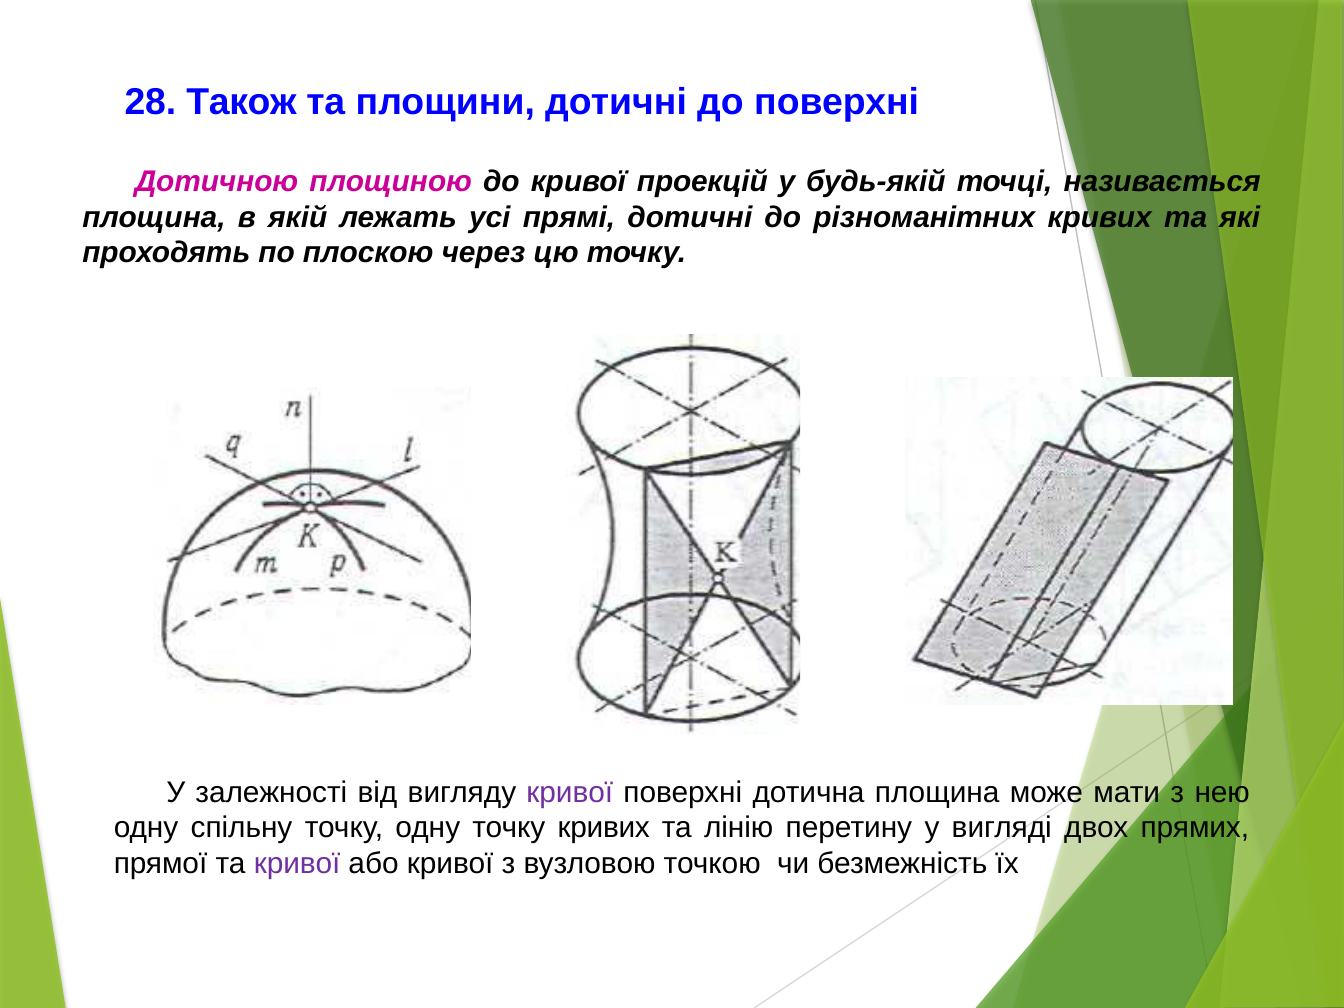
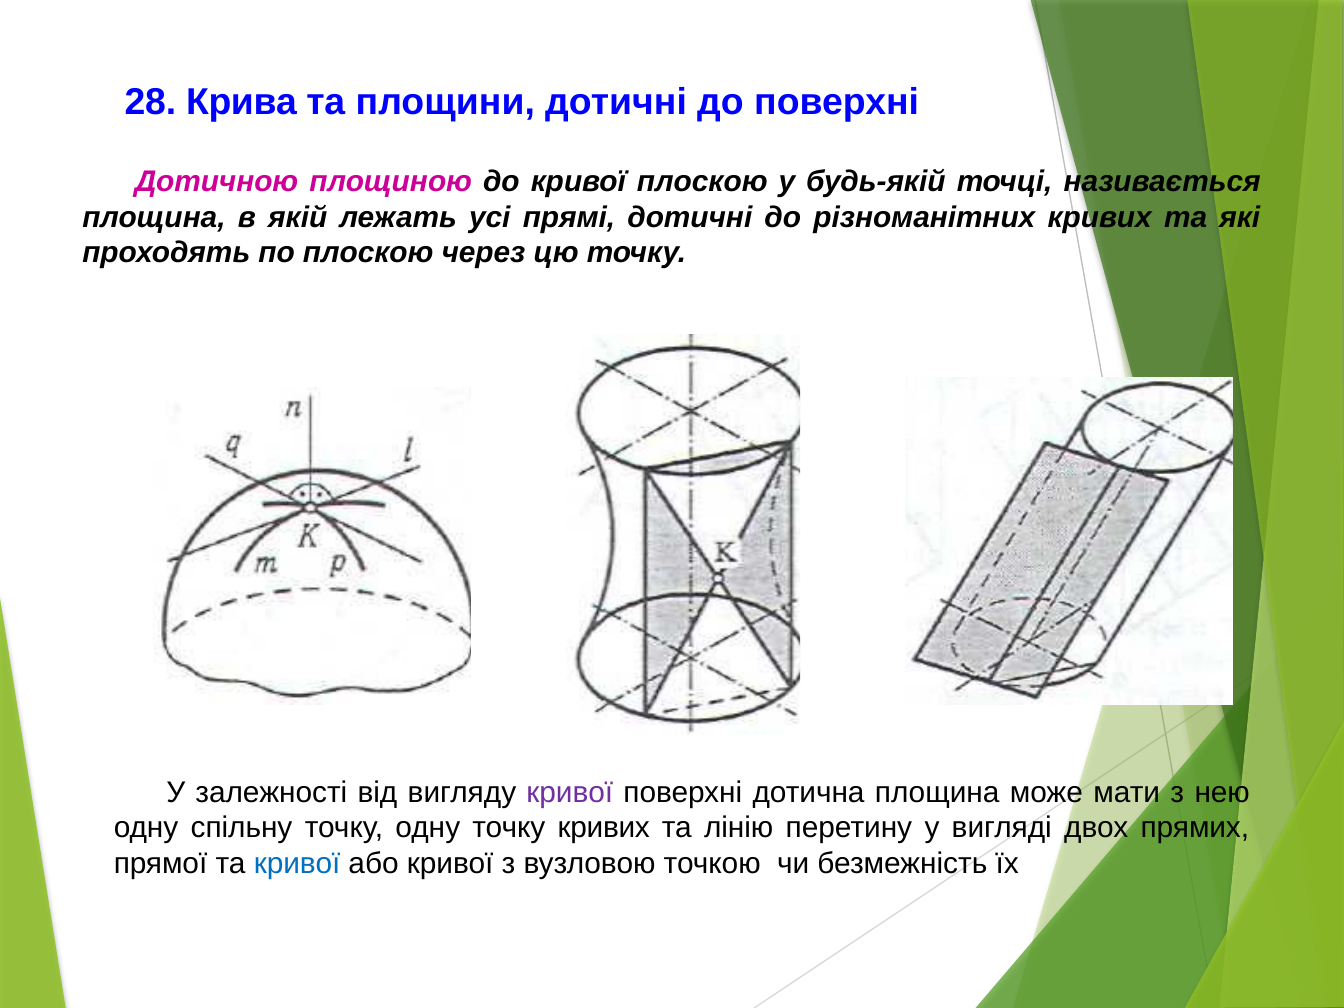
Також: Також -> Крива (241, 102)
кривої проекцій: проекцій -> плоскою (702, 181)
кривої colour: purple -> blue (297, 864)
